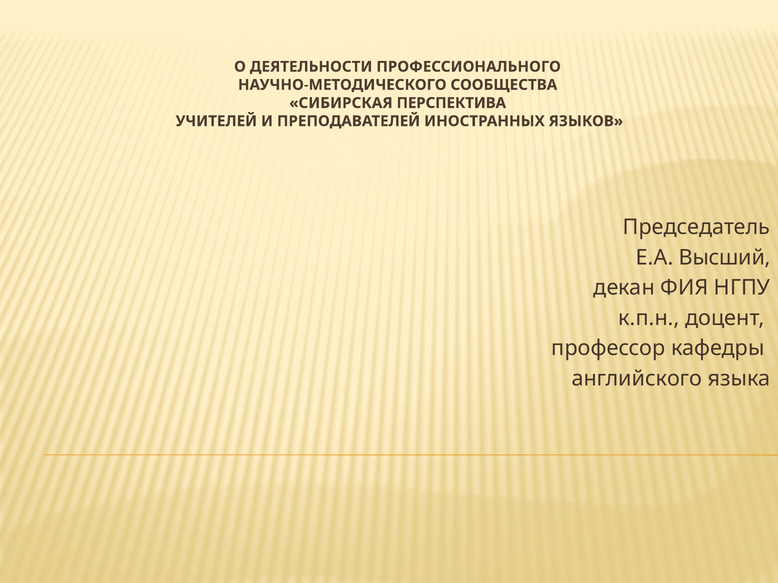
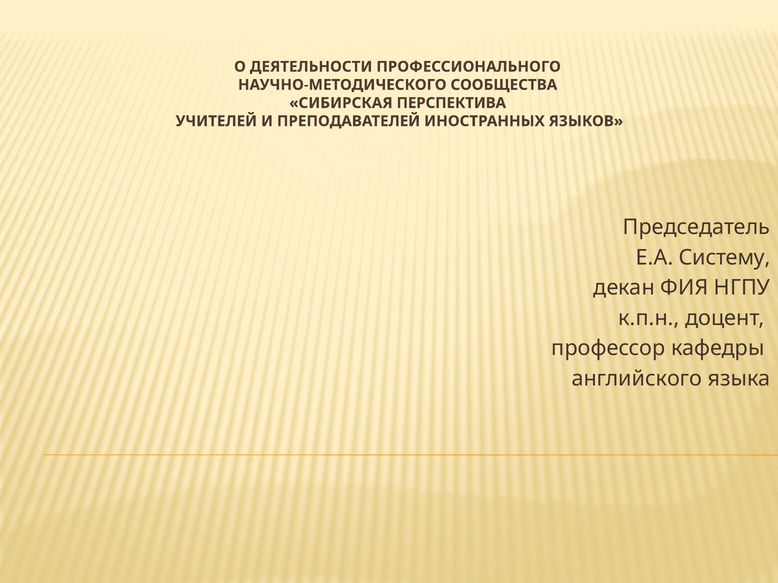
Высший: Высший -> Систему (725, 258)
